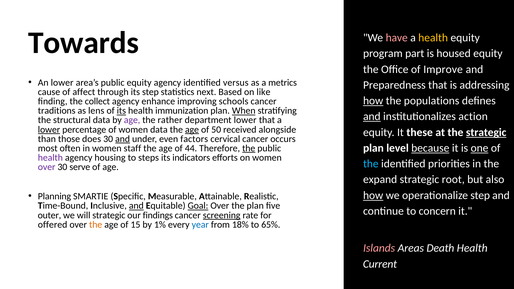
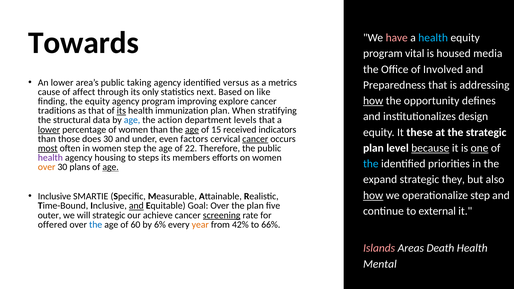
health colour: yellow -> light blue (433, 38)
part: part -> vital (415, 54)
housed equity: equity -> media (488, 54)
Improve: Improve -> Involved (443, 69)
public equity: equity -> taking (139, 83)
its step: step -> only (150, 92)
populations: populations -> opportunity (432, 101)
the collect: collect -> equity (97, 101)
agency enhance: enhance -> program (158, 101)
schools: schools -> explore (234, 101)
as lens: lens -> that (96, 111)
When underline: present -> none (244, 111)
and underline: present -> none (372, 117)
action: action -> design (473, 117)
age colour: purple -> blue (132, 120)
rather: rather -> action (170, 120)
department lower: lower -> levels (245, 120)
women data: data -> than (159, 130)
50: 50 -> 15 (216, 130)
alongside: alongside -> indicators (277, 130)
strategic underline: present -> none (486, 132)
and underline: present -> none (123, 139)
cancer underline: none -> present (255, 139)
most underline: none -> present (48, 148)
women staff: staff -> step (132, 148)
44: 44 -> 22 (191, 148)
the underline: present -> none (249, 148)
indicators: indicators -> members (191, 158)
over colour: purple -> orange (47, 167)
serve: serve -> plans (80, 167)
age underline: none -> present (111, 167)
root: root -> they (453, 180)
Planning: Planning -> Inclusive (54, 196)
Goal underline: present -> none (198, 206)
concern: concern -> external (437, 211)
findings: findings -> achieve (158, 215)
the colour: orange -> blue (96, 225)
15: 15 -> 60 (135, 225)
1%: 1% -> 6% (160, 225)
year colour: blue -> orange (200, 225)
18%: 18% -> 42% (240, 225)
65%: 65% -> 66% (271, 225)
Current: Current -> Mental (380, 264)
